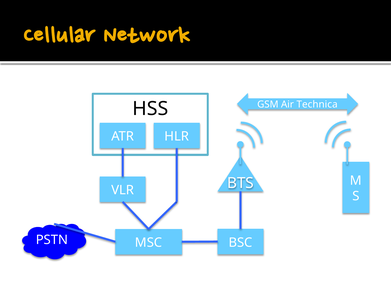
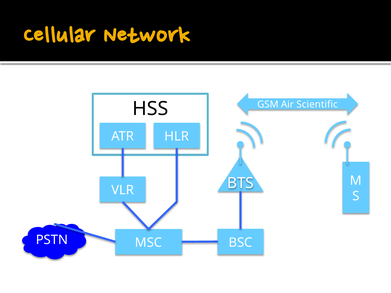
Technica: Technica -> Scientific (317, 105)
